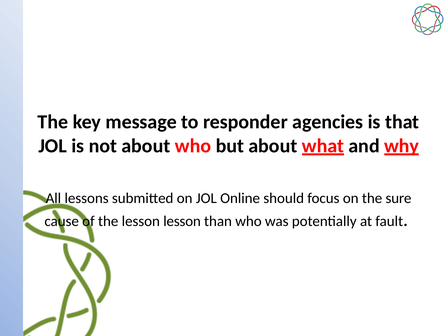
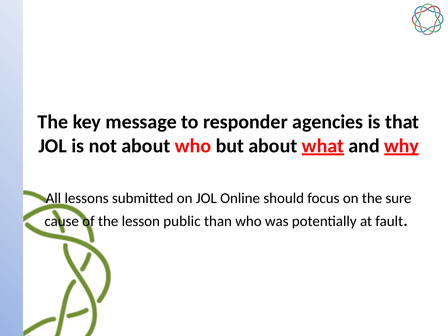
lesson lesson: lesson -> public (182, 221)
